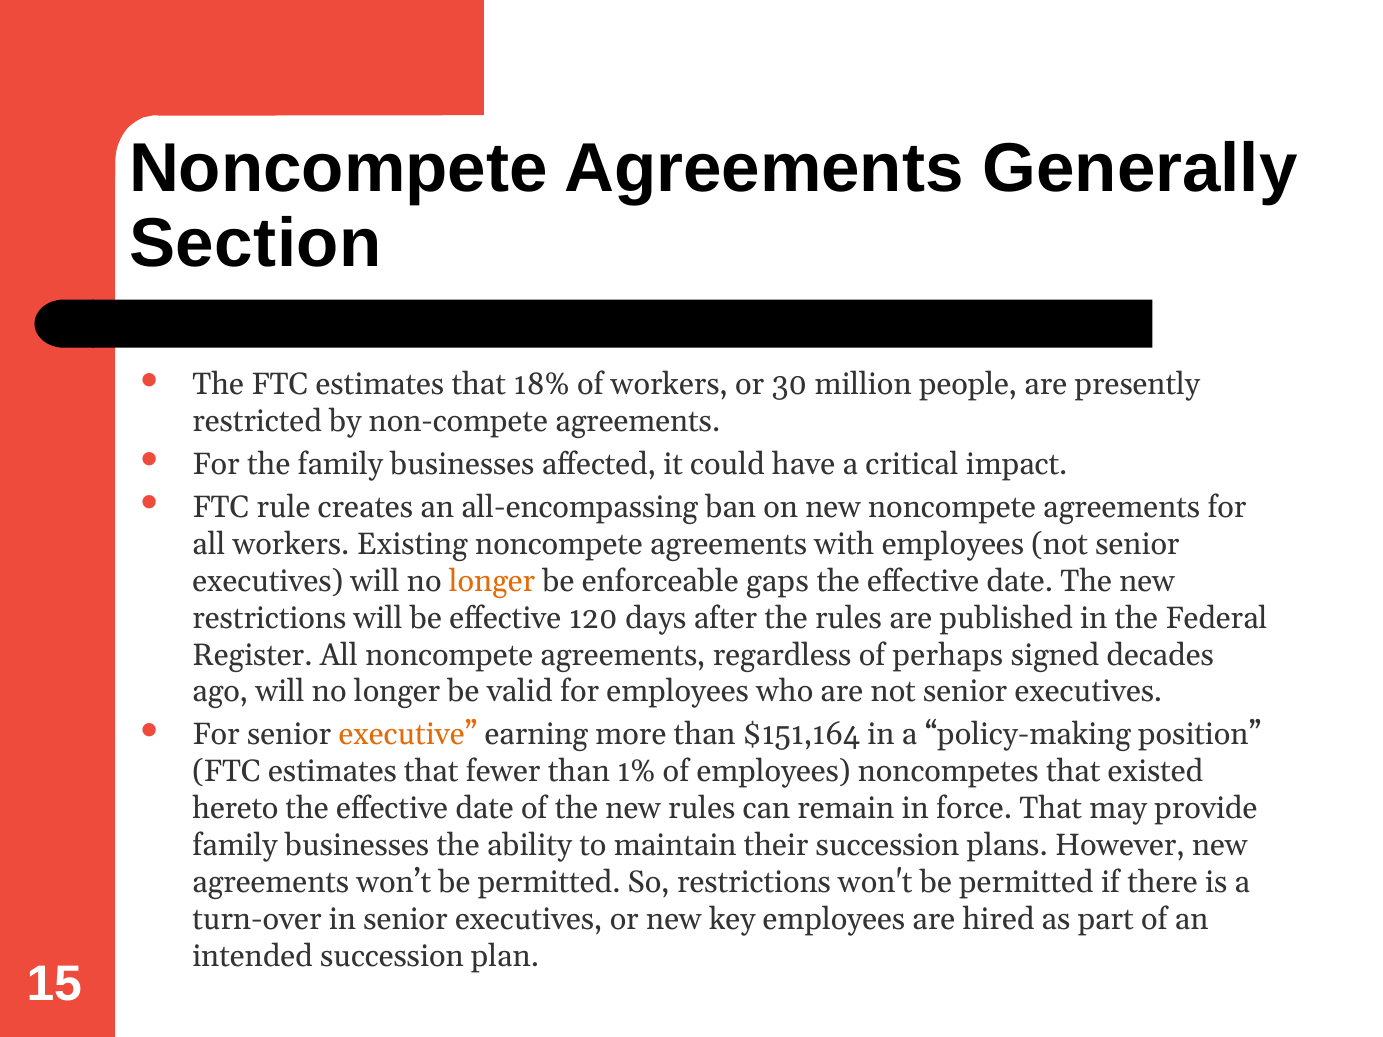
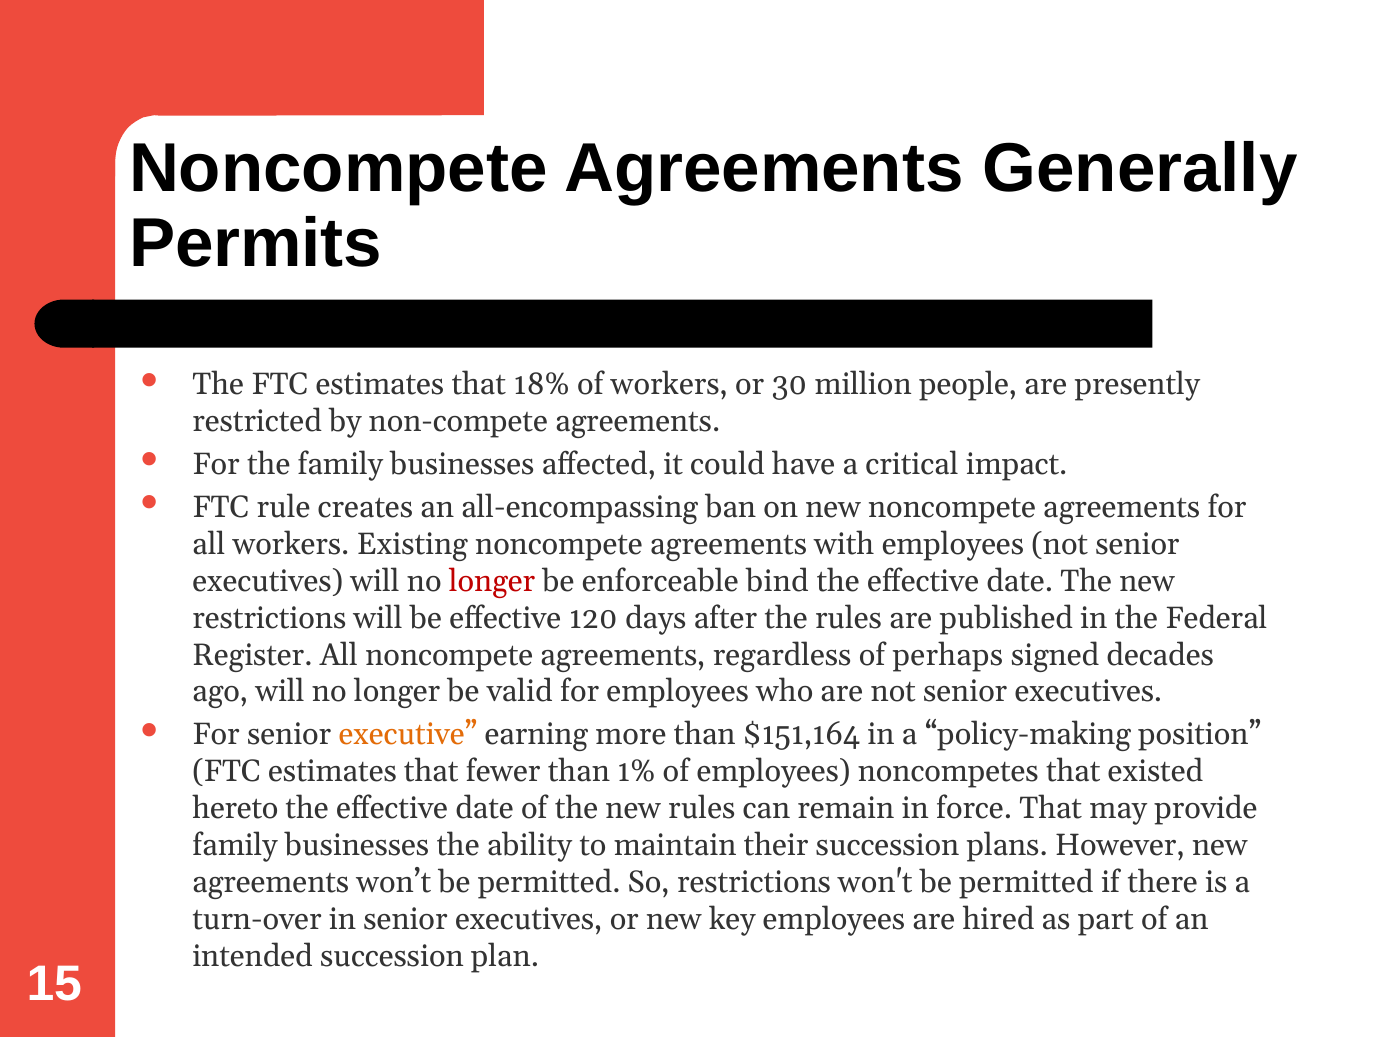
Section: Section -> Permits (256, 243)
longer colour: orange -> red (492, 581)
gaps: gaps -> bind (777, 581)
